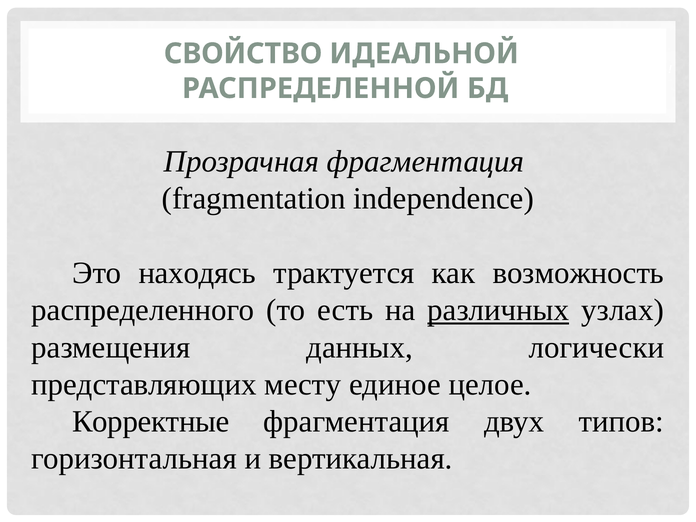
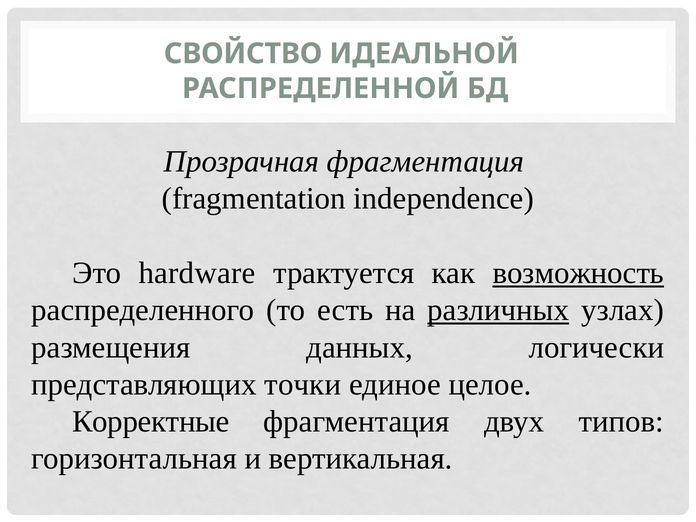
находясь: находясь -> hardware (197, 273)
возможность underline: none -> present (578, 273)
месту: месту -> точки (303, 384)
